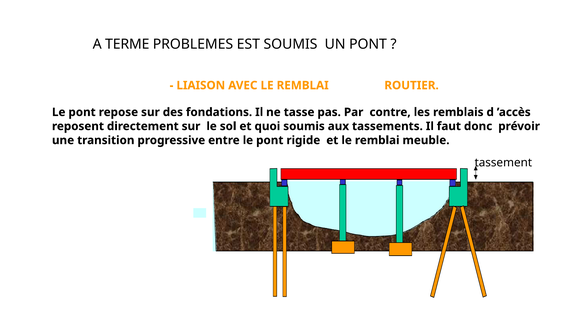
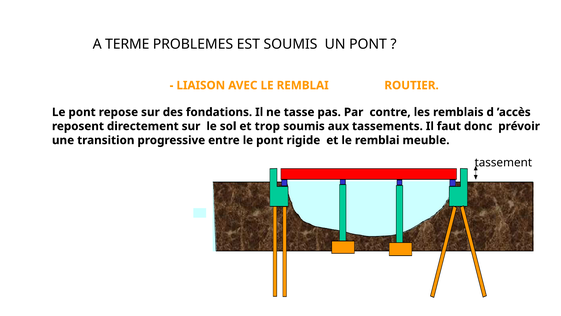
quoi: quoi -> trop (267, 126)
